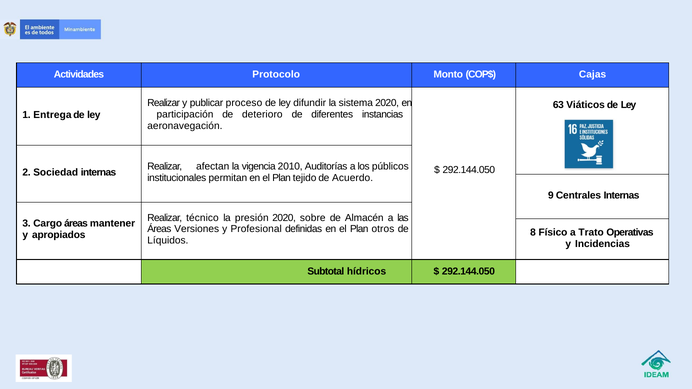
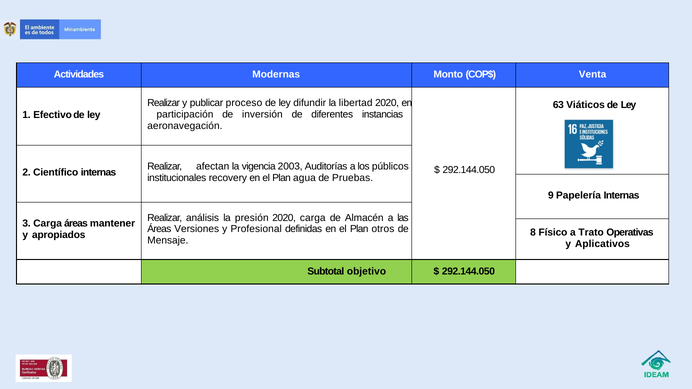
Protocolo: Protocolo -> Modernas (276, 74)
Cajas: Cajas -> Venta (593, 74)
sistema: sistema -> libertad (356, 103)
deterioro: deterioro -> inversión (262, 114)
Entrega: Entrega -> Efectivo (53, 115)
2010: 2010 -> 2003 (290, 166)
Sociedad: Sociedad -> Científico (56, 172)
permitan: permitan -> recovery (228, 178)
tejido: tejido -> agua (304, 178)
Acuerdo: Acuerdo -> Pruebas (353, 178)
Centrales: Centrales -> Papelería (578, 195)
técnico: técnico -> análisis (203, 218)
2020 sobre: sobre -> carga (313, 218)
3 Cargo: Cargo -> Carga (48, 224)
Líquidos: Líquidos -> Mensaje (168, 241)
Incidencias: Incidencias -> Aplicativos (602, 244)
hídricos: hídricos -> objetivo (366, 271)
